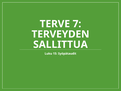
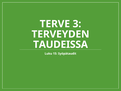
7: 7 -> 3 (77, 24)
SALLITTUA: SALLITTUA -> TAUDEISSA (61, 44)
